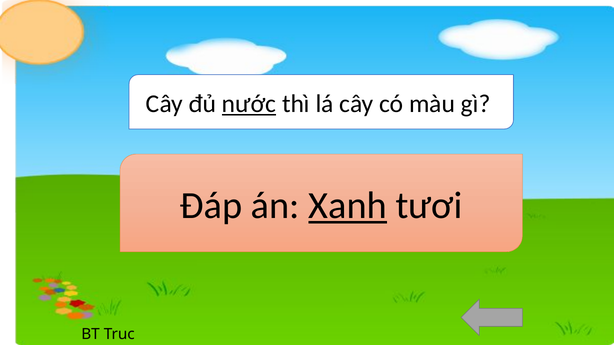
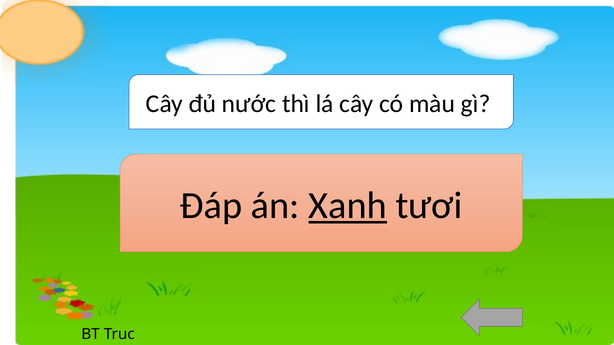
nước underline: present -> none (249, 104)
